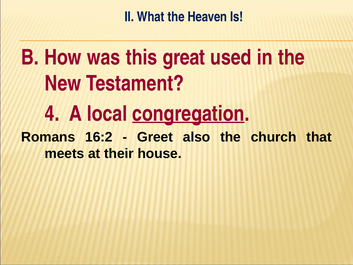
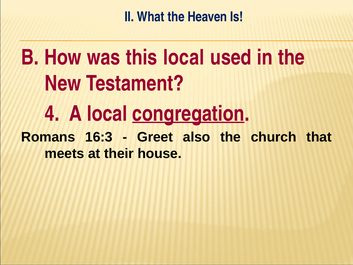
this great: great -> local (184, 57)
16:2: 16:2 -> 16:3 (99, 137)
